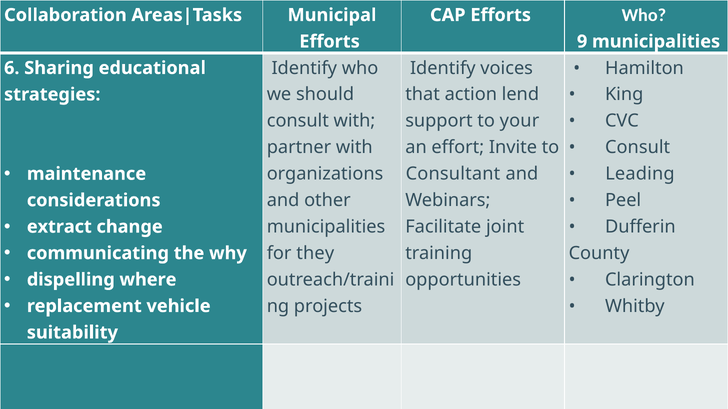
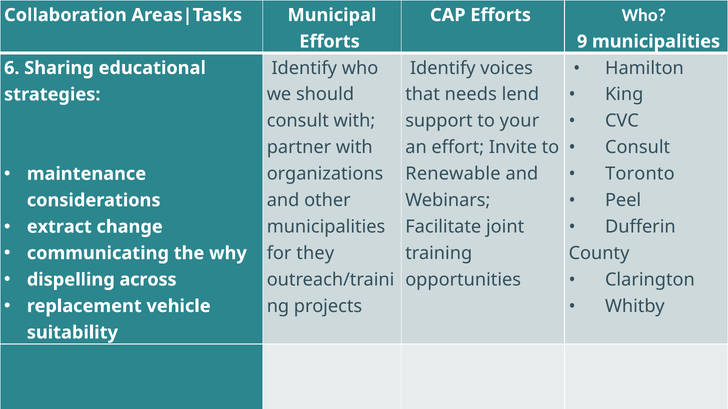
action: action -> needs (471, 95)
Consultant: Consultant -> Renewable (453, 174)
Leading: Leading -> Toronto (640, 174)
where: where -> across (148, 280)
